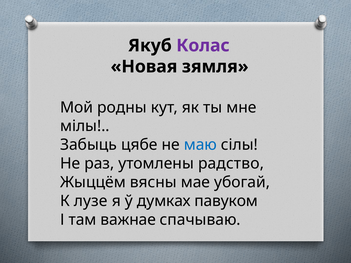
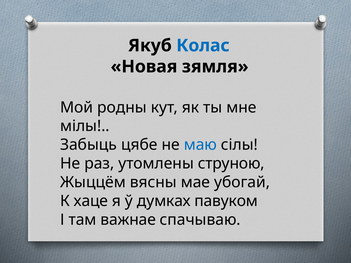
Колас colour: purple -> blue (203, 46)
радство: радство -> струною (231, 164)
лузе: лузе -> хаце (91, 201)
